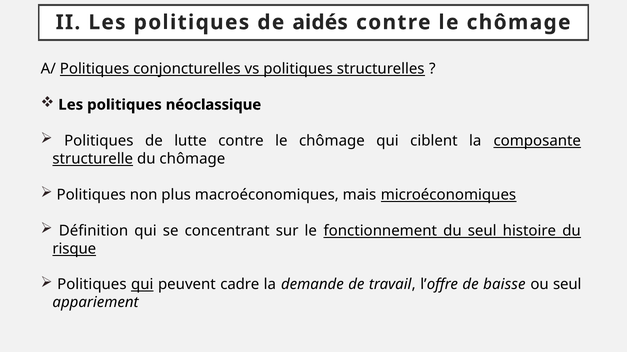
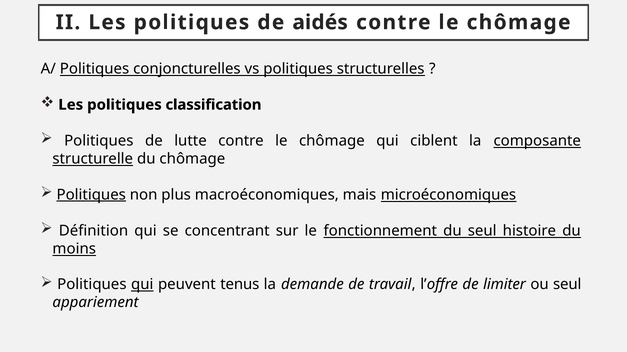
néoclassique: néoclassique -> classification (213, 105)
Politiques underline: none -> present (91, 195)
risque: risque -> moins (74, 249)
cadre: cadre -> tenus (240, 285)
baisse: baisse -> limiter (504, 285)
